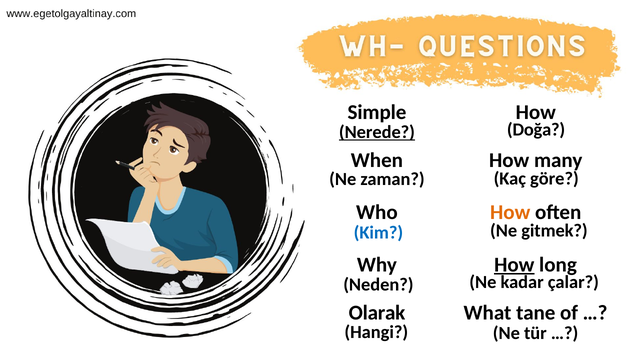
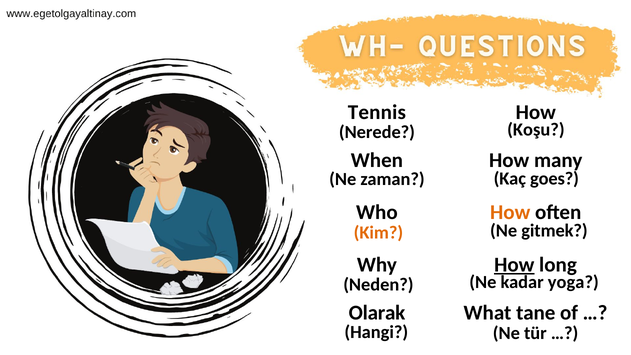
Simple: Simple -> Tennis (377, 112)
Doğa: Doğa -> Koşu (536, 130)
Nerede underline: present -> none (377, 132)
göre: göre -> goes (554, 179)
Kim colour: blue -> orange (378, 233)
çalar: çalar -> yoga (573, 282)
